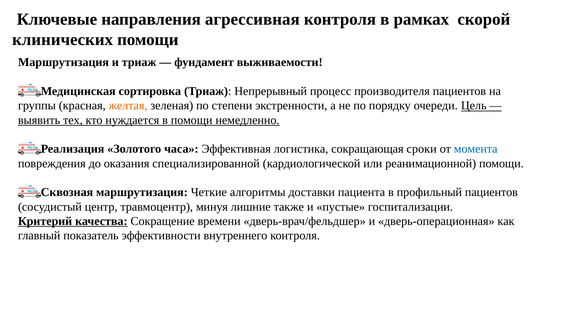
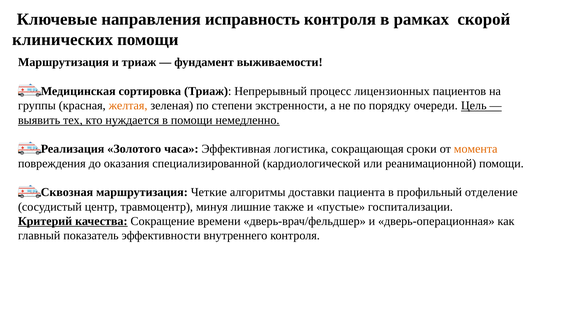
агрессивная: агрессивная -> исправность (252, 19)
производителя: производителя -> лицензионных (392, 91)
момента colour: blue -> orange (476, 149)
профильный пациентов: пациентов -> отделение (491, 192)
